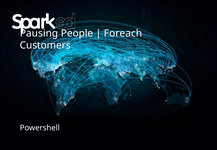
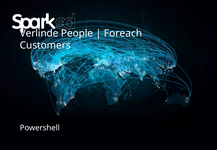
Pausing: Pausing -> Verlinde (39, 33)
